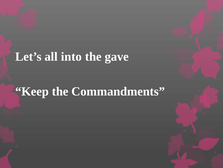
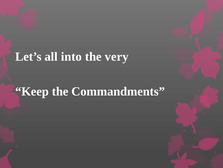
gave: gave -> very (117, 56)
